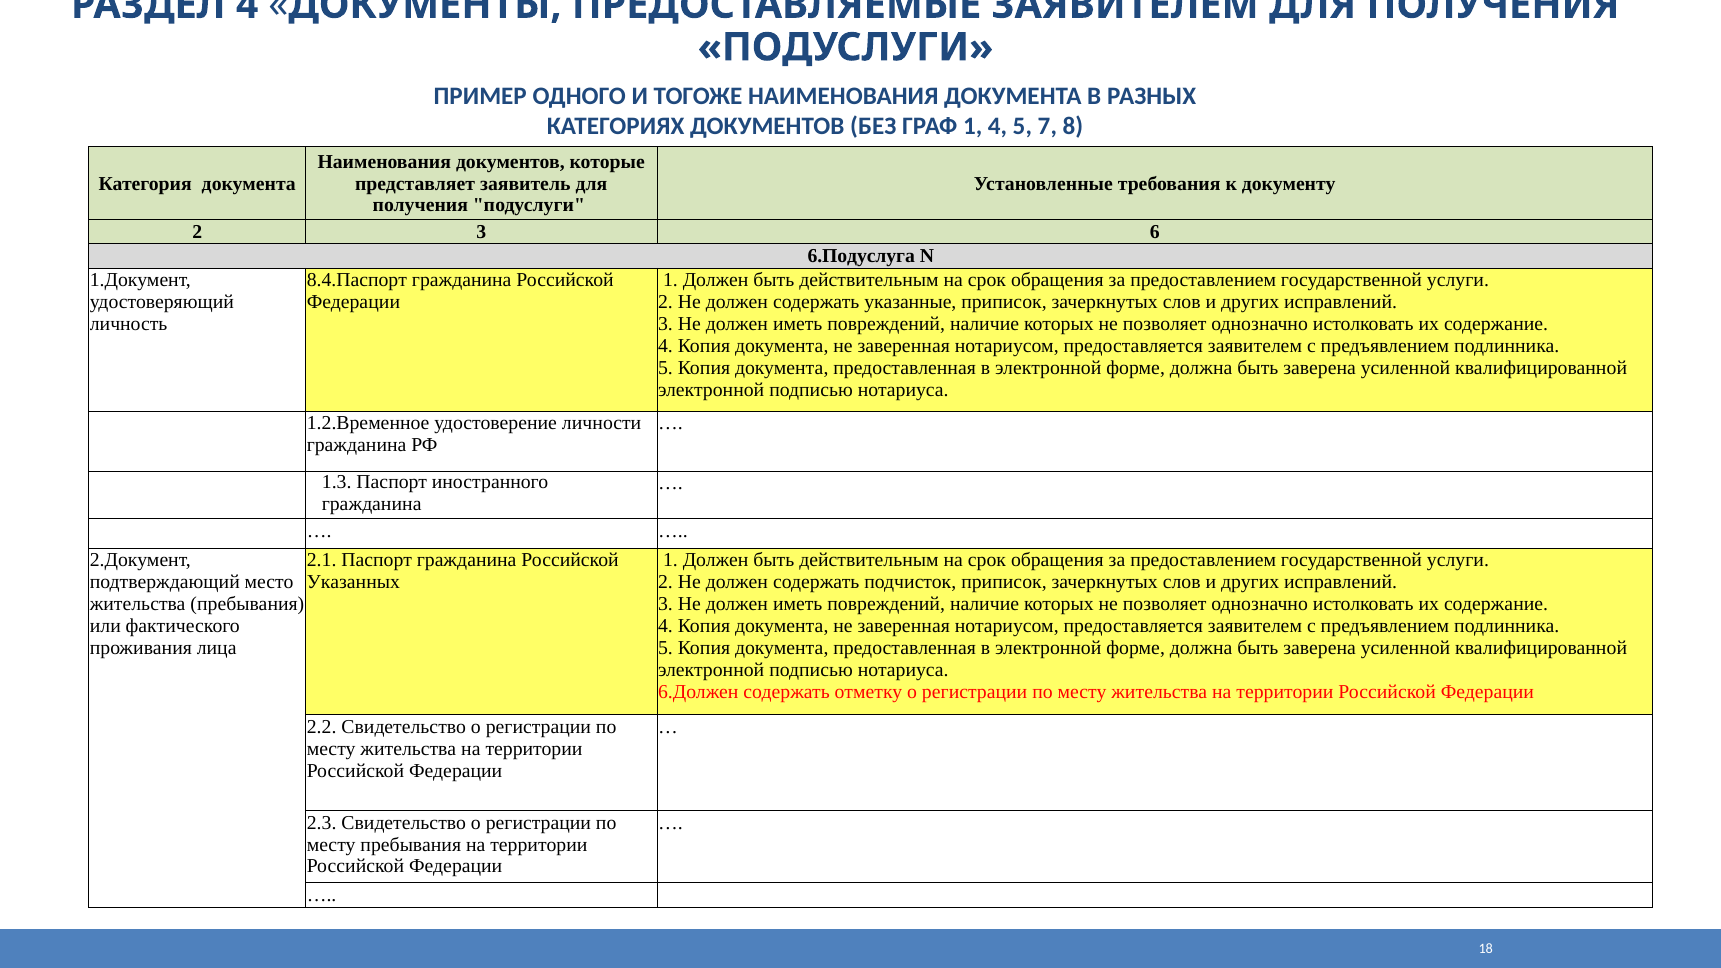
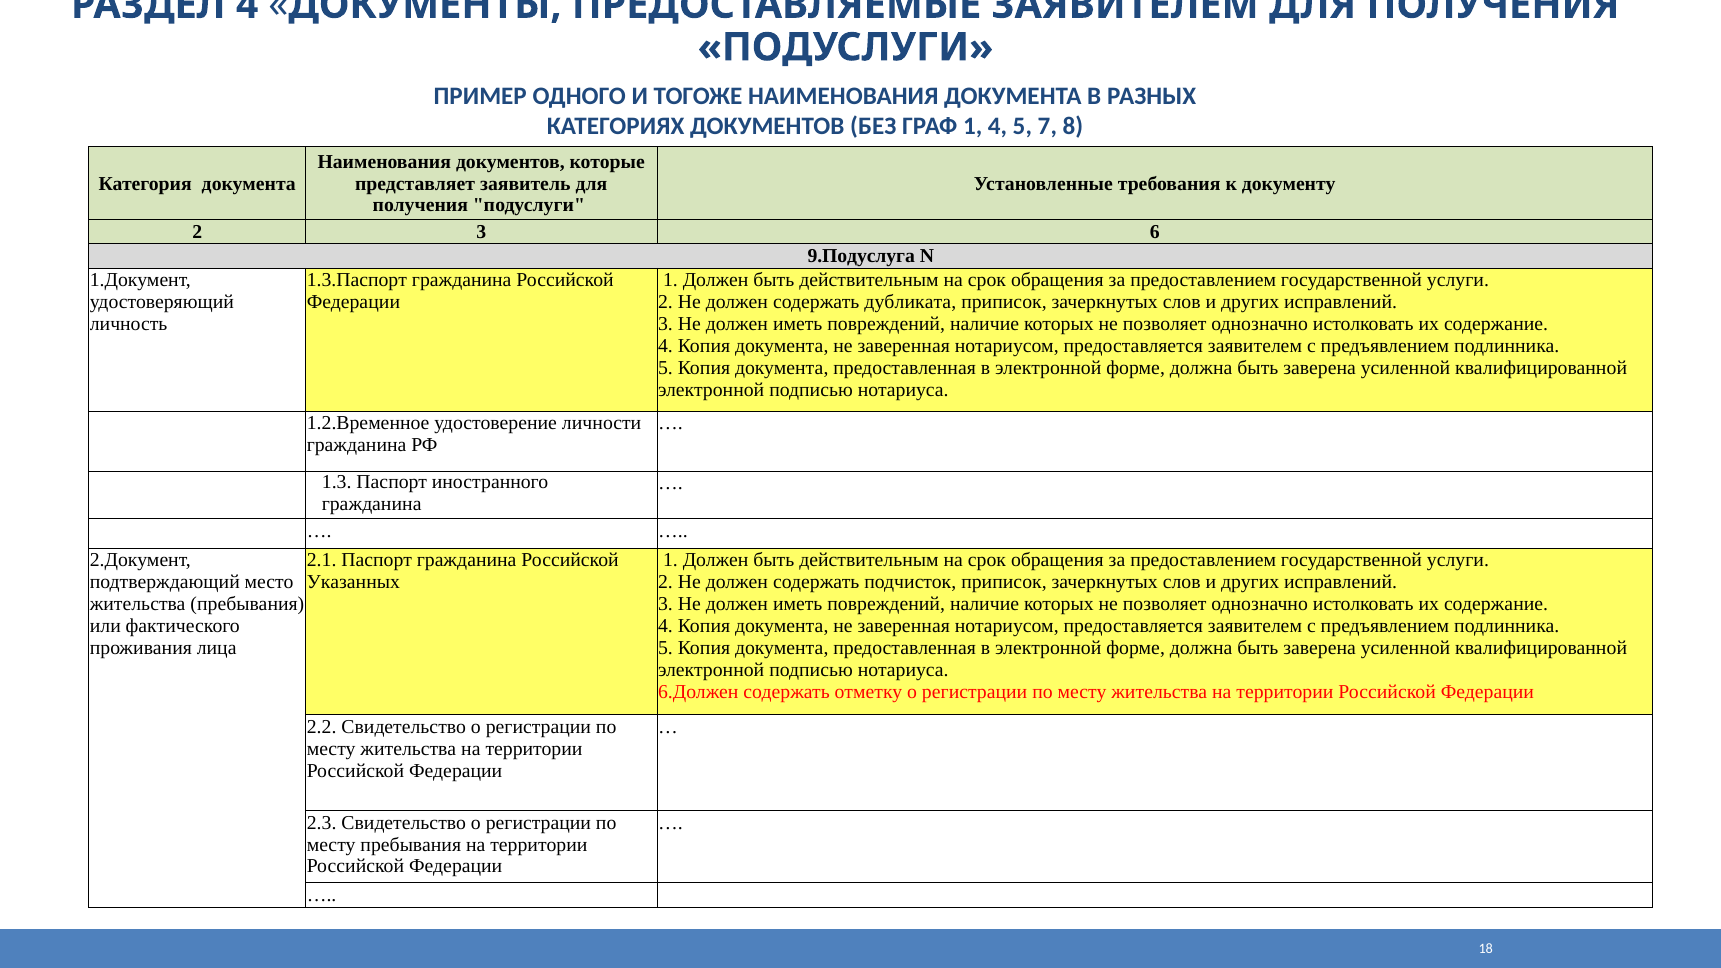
6.Подуслуга: 6.Подуслуга -> 9.Подуслуга (861, 256)
8.4.Паспорт: 8.4.Паспорт -> 1.3.Паспорт (357, 280)
указанные: указанные -> дубликата (910, 302)
